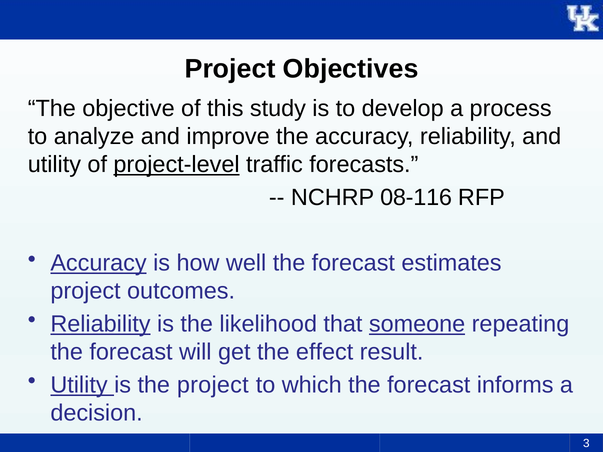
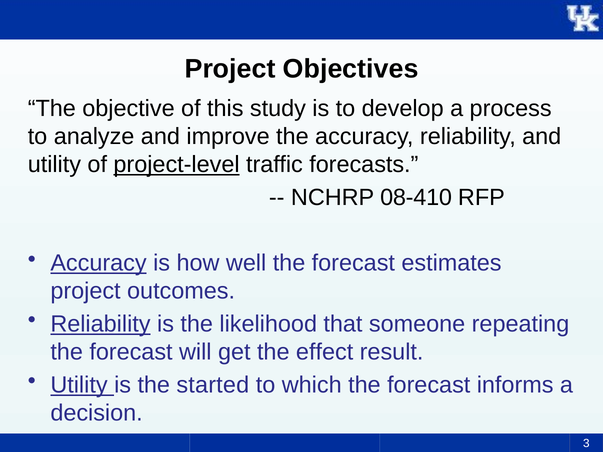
08-116: 08-116 -> 08-410 (416, 197)
someone underline: present -> none (417, 324)
the project: project -> started (213, 385)
